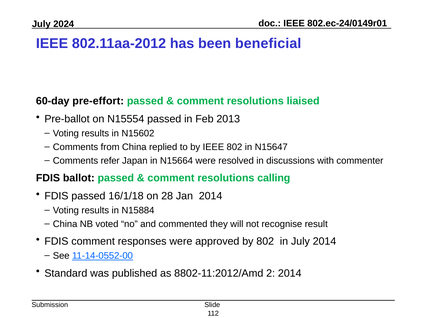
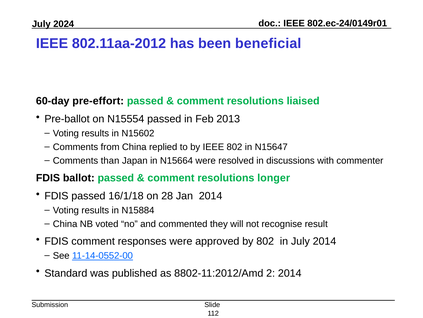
refer: refer -> than (110, 160)
calling: calling -> longer (274, 178)
